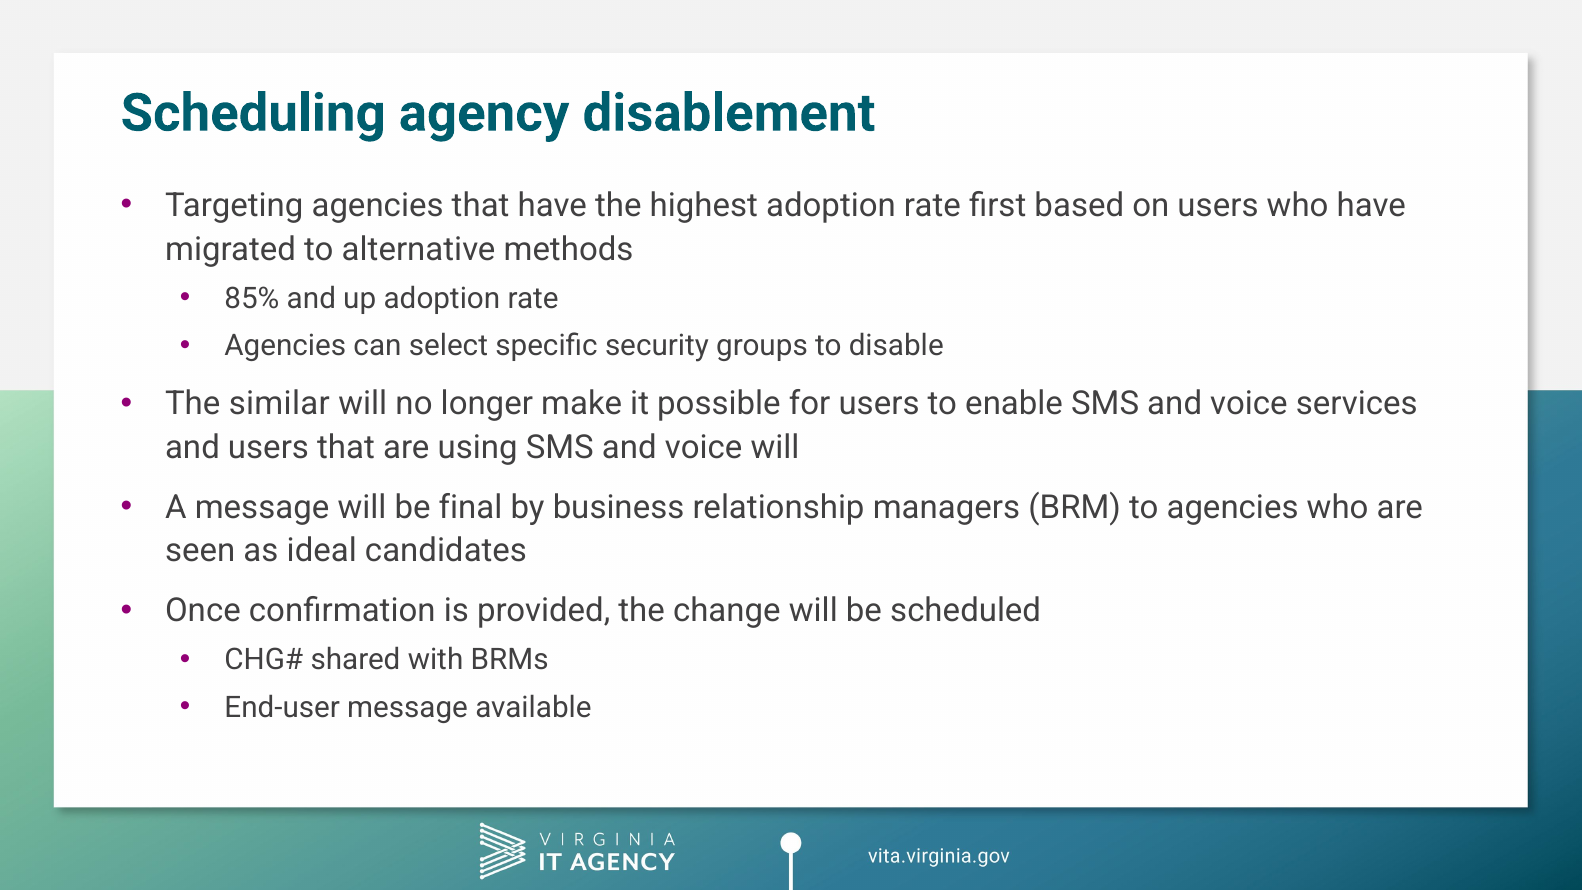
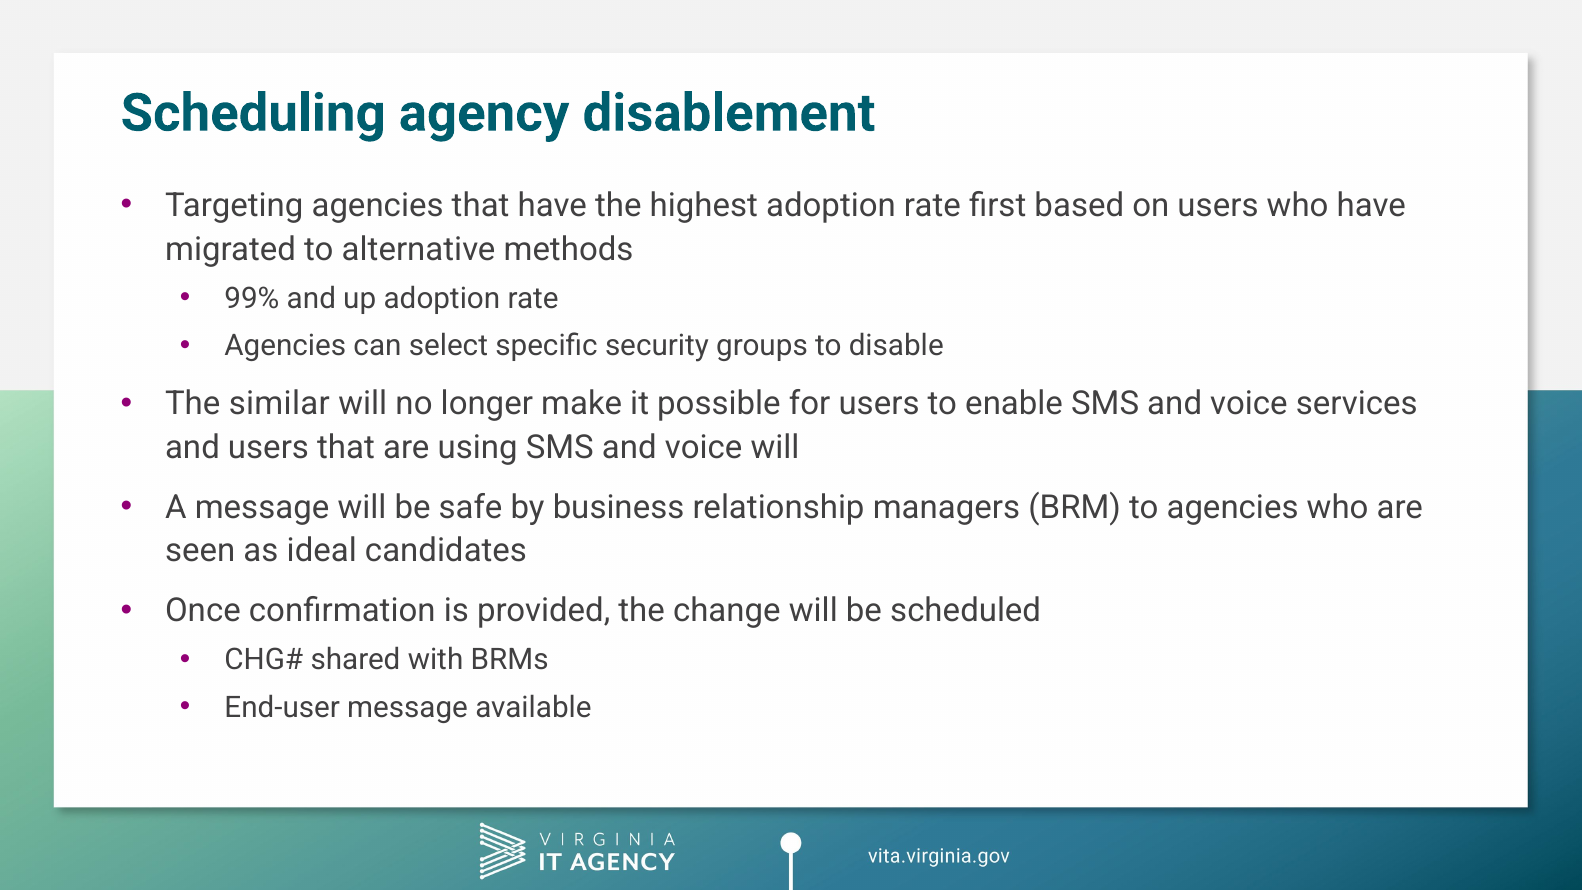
85%: 85% -> 99% (252, 298)
final: final -> safe (471, 507)
